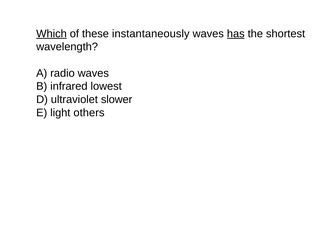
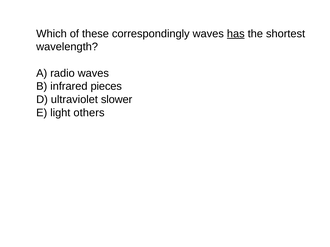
Which underline: present -> none (52, 34)
instantaneously: instantaneously -> correspondingly (151, 34)
lowest: lowest -> pieces (106, 87)
